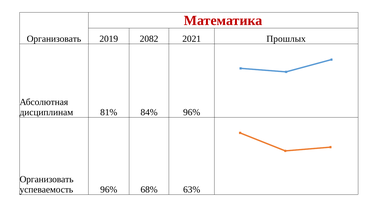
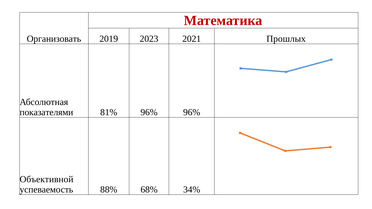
2082: 2082 -> 2023 (149, 39)
дисциплинам: дисциплинам -> показателями (46, 112)
81% 84%: 84% -> 96% (149, 112)
Организовать: Организовать -> Объективной (46, 179)
успеваемость 96%: 96% -> 88% (109, 190)
63%: 63% -> 34% (192, 190)
